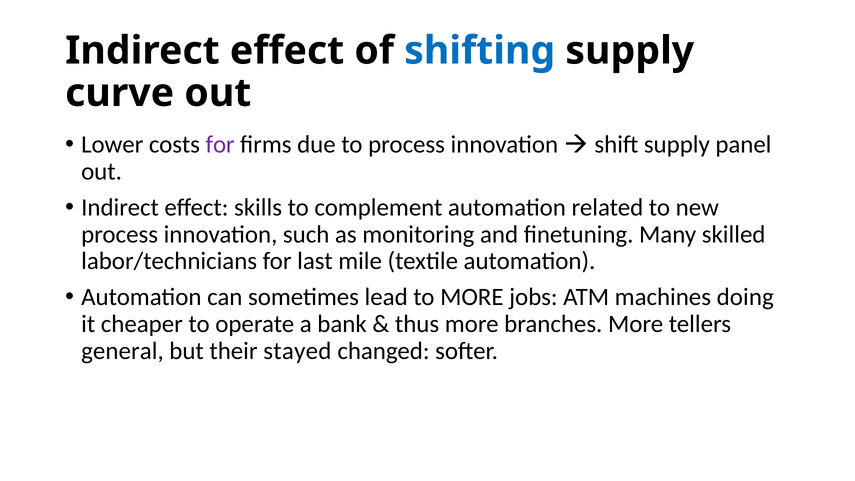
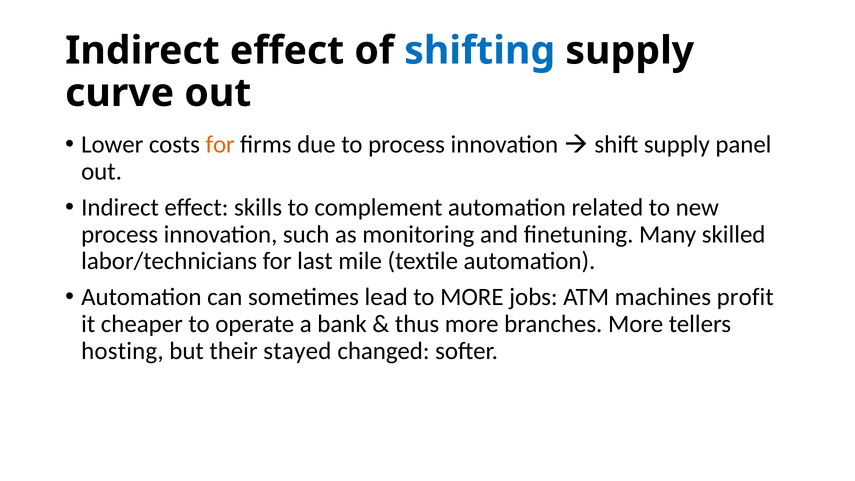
for colour: purple -> orange (220, 145)
doing: doing -> profit (745, 297)
general: general -> hosting (122, 351)
